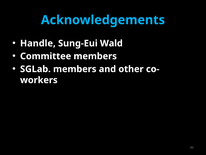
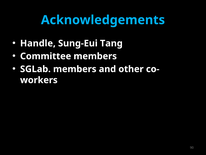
Wald: Wald -> Tang (111, 43)
